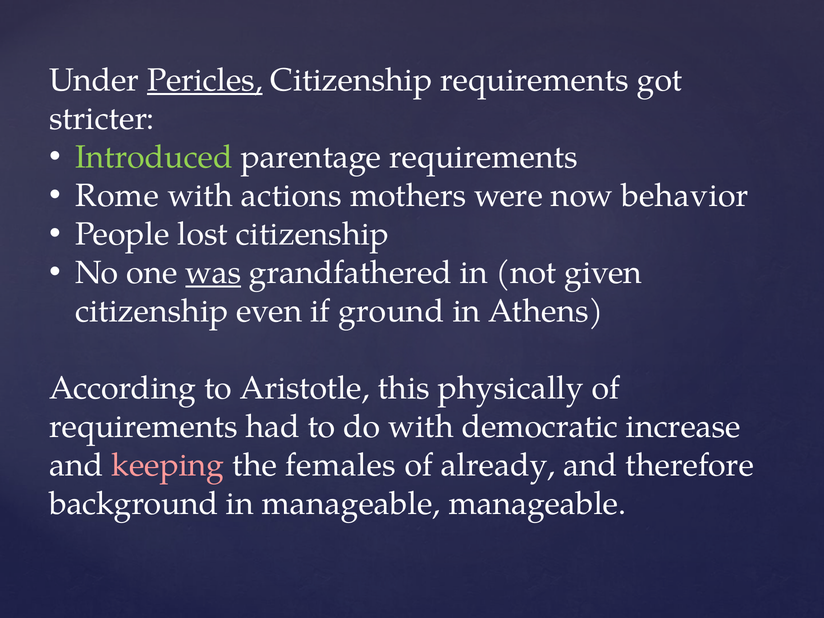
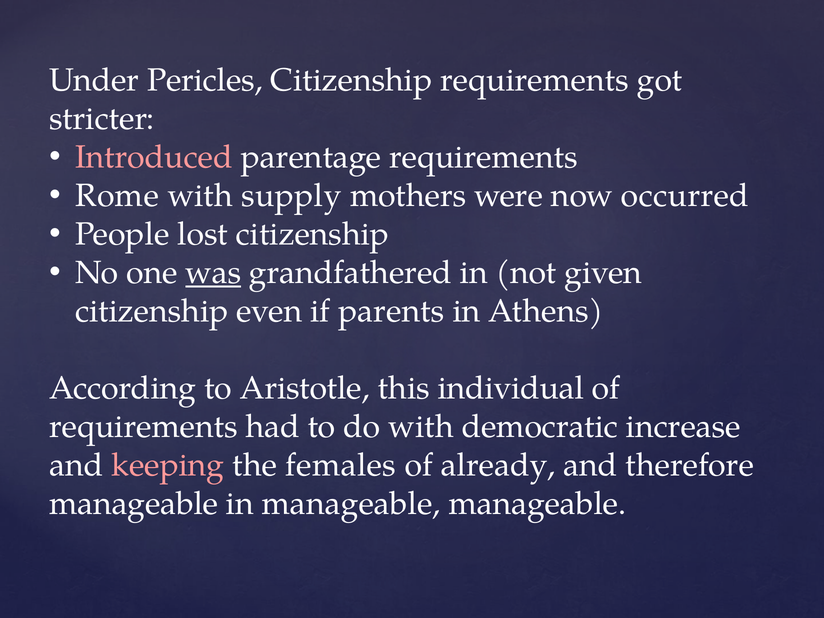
Pericles underline: present -> none (205, 80)
Introduced colour: light green -> pink (154, 157)
actions: actions -> supply (291, 196)
behavior: behavior -> occurred (685, 196)
ground: ground -> parents (391, 311)
physically: physically -> individual (511, 388)
background: background -> manageable (134, 504)
